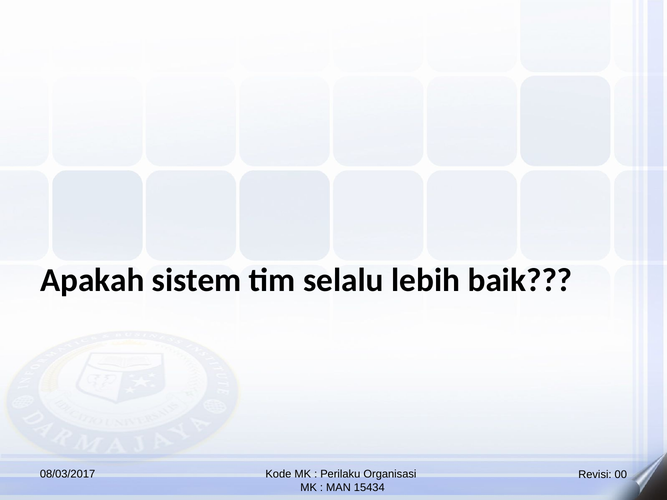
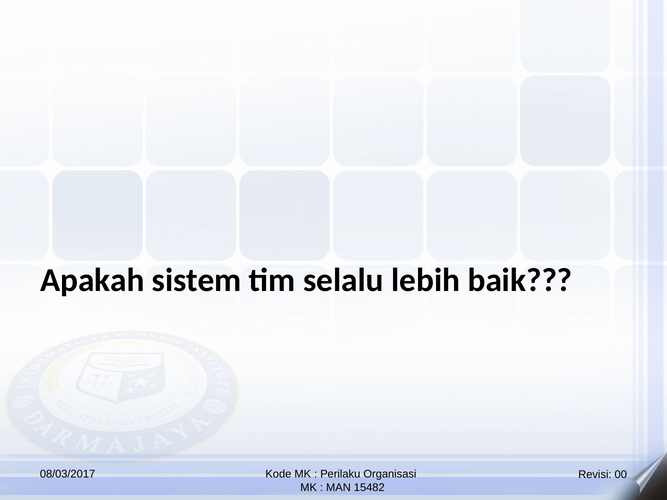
15434: 15434 -> 15482 (369, 488)
